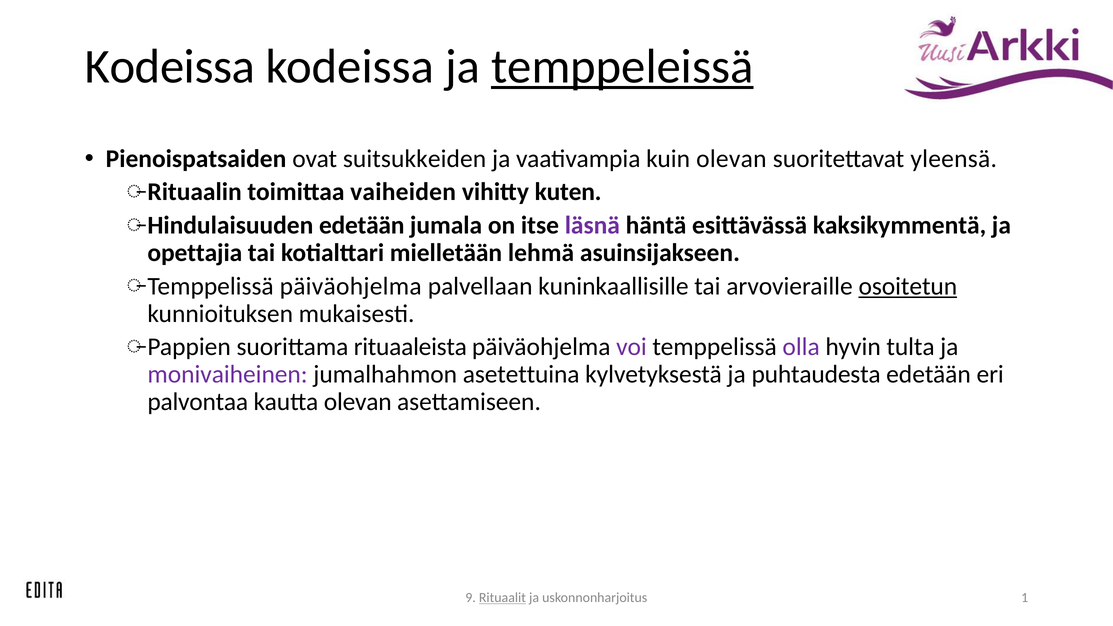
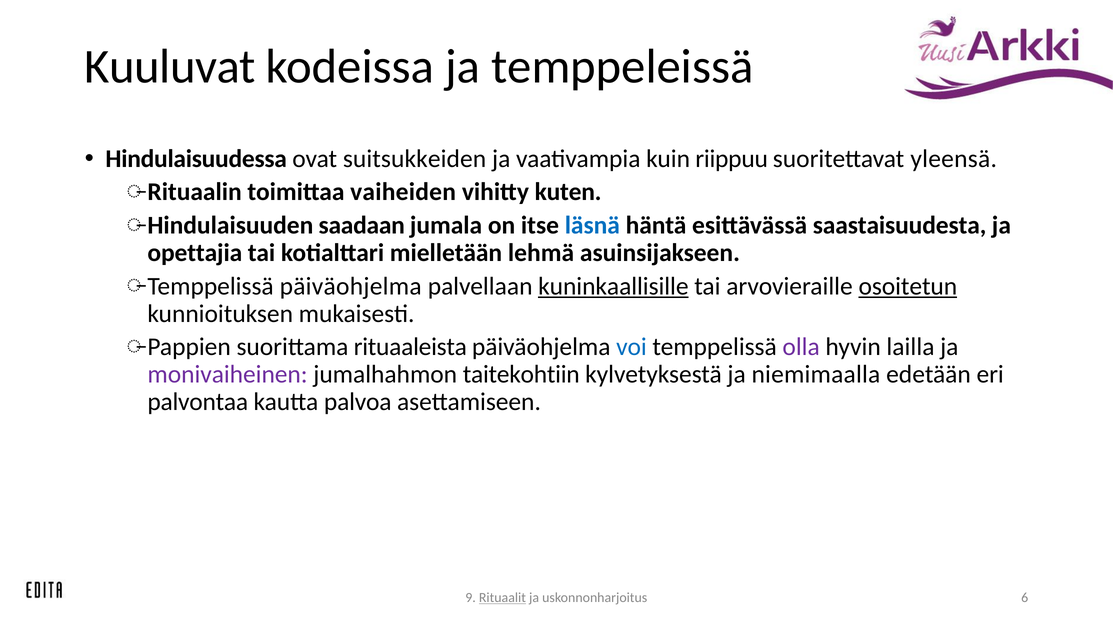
Kodeissa: Kodeissa -> Kuuluvat (170, 66)
temppeleissä underline: present -> none (622, 66)
Pienoispatsaiden: Pienoispatsaiden -> Hindulaisuudessa (196, 159)
kuin olevan: olevan -> riippuu (732, 159)
edetään: edetään -> saadaan (362, 225)
läsnä colour: purple -> blue (592, 225)
kaksikymmentä: kaksikymmentä -> saastaisuudesta (900, 225)
kuninkaallisille underline: none -> present (613, 286)
voi colour: purple -> blue (631, 347)
tulta: tulta -> lailla (910, 347)
asetettuina: asetettuina -> taitekohtiin (521, 375)
puhtaudesta: puhtaudesta -> niemimaalla (816, 375)
kautta olevan: olevan -> palvoa (358, 402)
1: 1 -> 6 (1025, 598)
